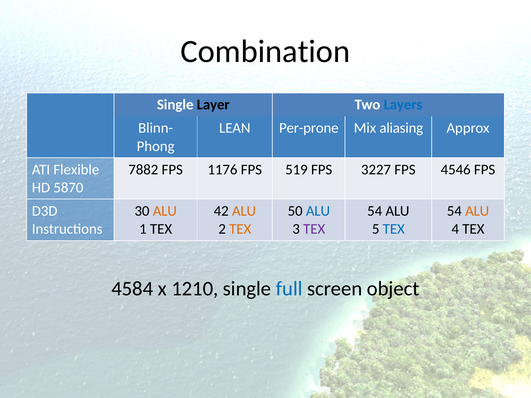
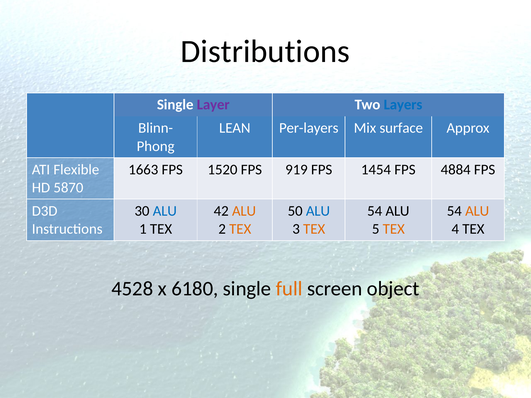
Combination: Combination -> Distributions (265, 51)
Layer colour: black -> purple (213, 105)
Per-prone: Per-prone -> Per-layers (309, 128)
aliasing: aliasing -> surface (401, 128)
7882: 7882 -> 1663 (143, 170)
1176: 1176 -> 1520 (222, 170)
519: 519 -> 919 (297, 170)
3227: 3227 -> 1454 (376, 170)
4546: 4546 -> 4884 (456, 170)
ALU colour: orange -> blue (165, 211)
TEX colour: purple -> orange (314, 229)
TEX colour: blue -> orange (394, 229)
4584: 4584 -> 4528 (132, 289)
1210: 1210 -> 6180 (195, 289)
full colour: blue -> orange (289, 289)
